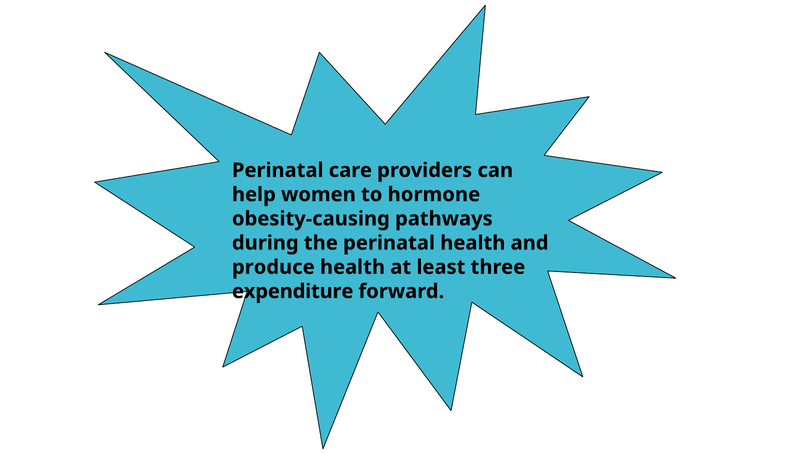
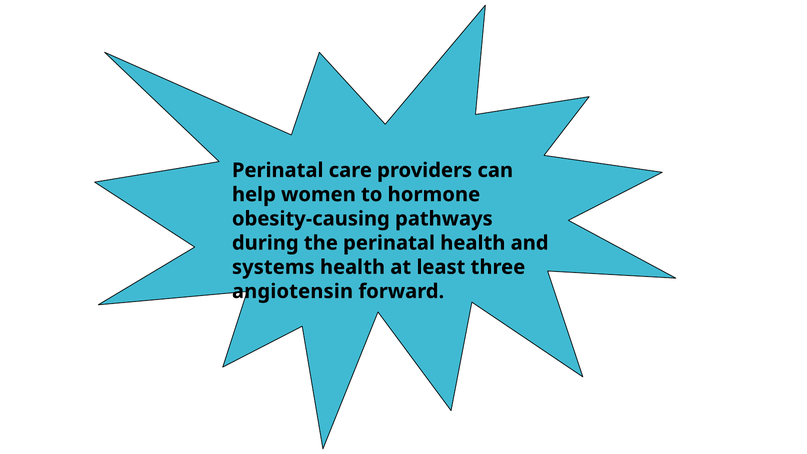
produce: produce -> systems (273, 267)
expenditure: expenditure -> angiotensin (293, 291)
